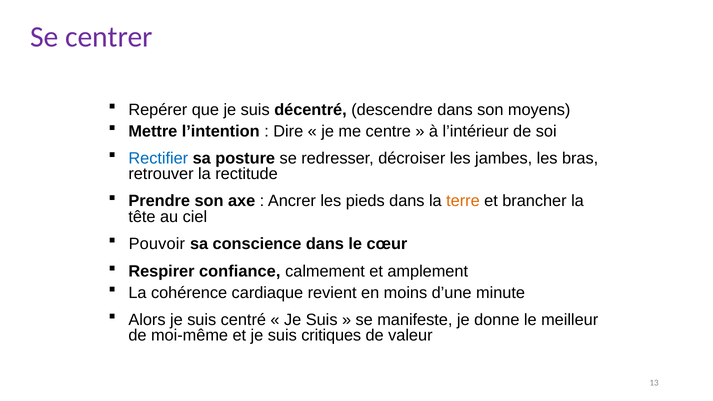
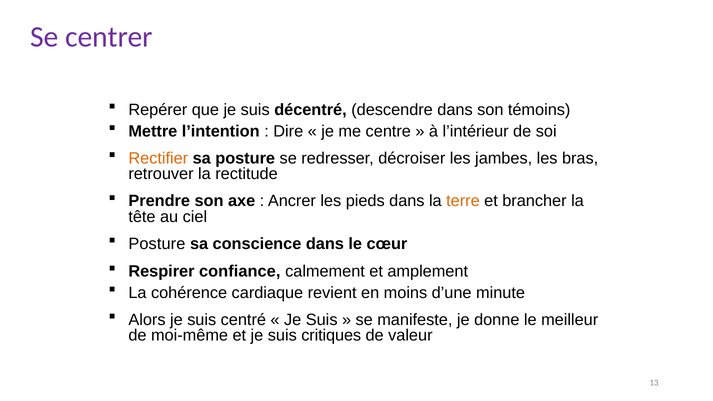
moyens: moyens -> témoins (539, 110)
Rectifier colour: blue -> orange (158, 158)
Pouvoir: Pouvoir -> Posture (157, 244)
